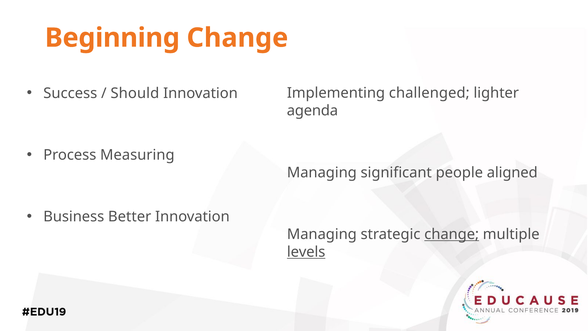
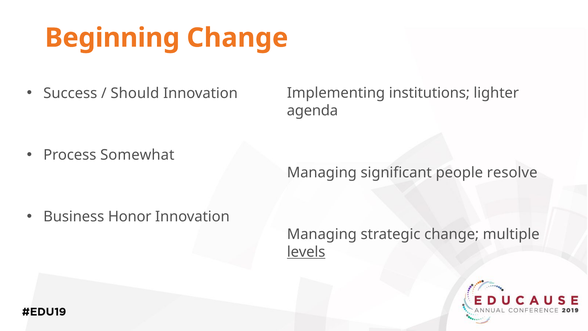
challenged: challenged -> institutions (429, 93)
Measuring: Measuring -> Somewhat (137, 155)
aligned: aligned -> resolve (512, 172)
Better: Better -> Honor (130, 217)
change underline: present -> none (452, 234)
